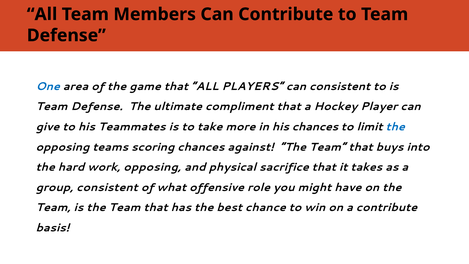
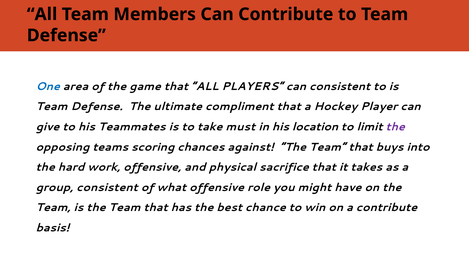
more: more -> must (240, 127)
his chances: chances -> location (315, 127)
the colour: blue -> purple (395, 127)
work opposing: opposing -> offensive (152, 167)
